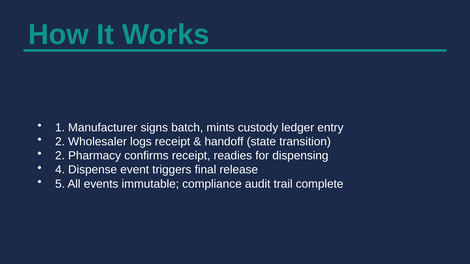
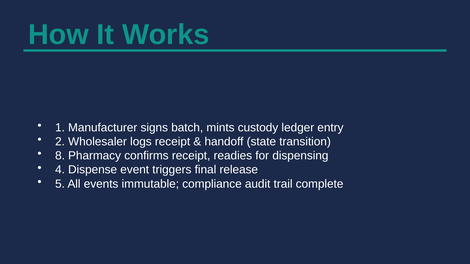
2: 2 -> 8 (60, 156)
